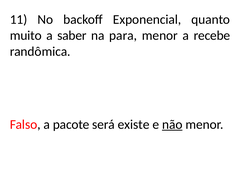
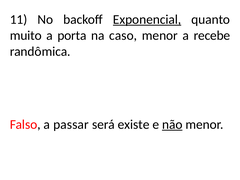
Exponencial underline: none -> present (147, 19)
saber: saber -> porta (72, 35)
para: para -> caso (123, 35)
pacote: pacote -> passar (71, 124)
